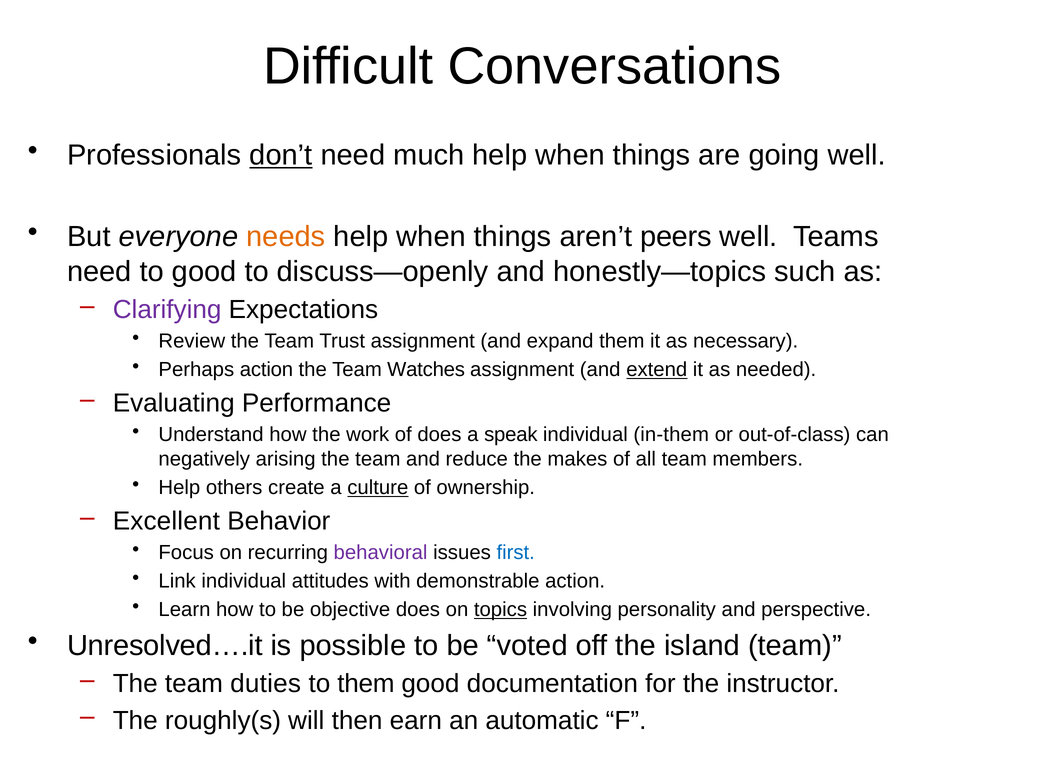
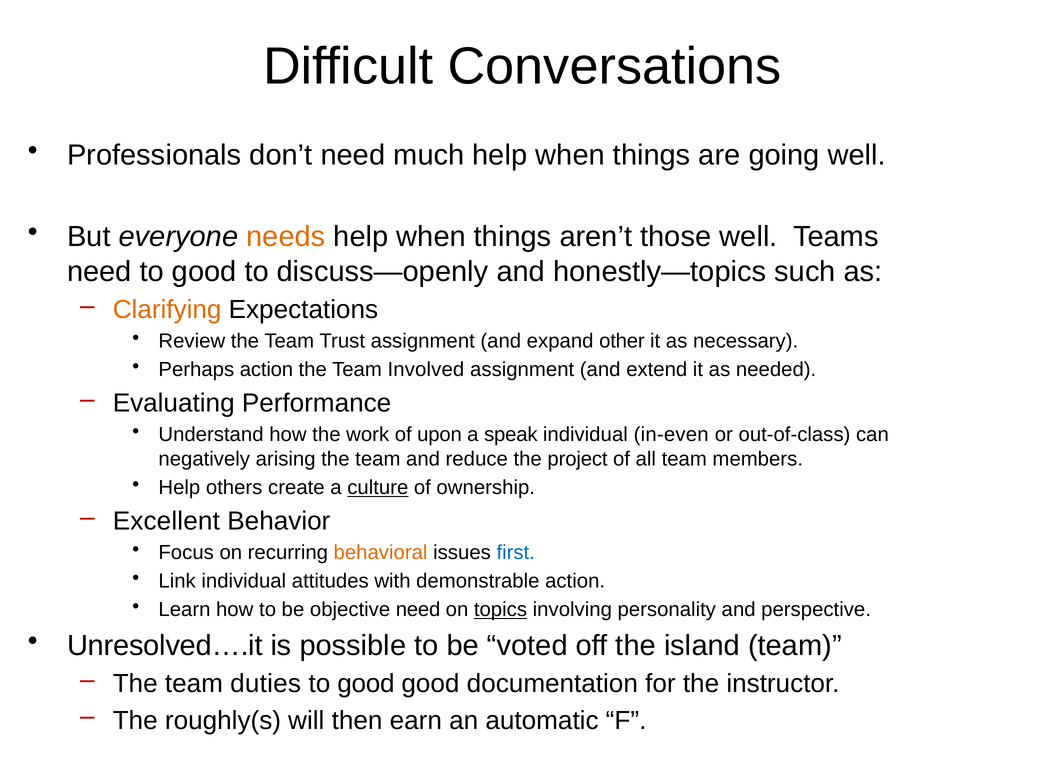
don’t underline: present -> none (281, 155)
peers: peers -> those (676, 237)
Clarifying colour: purple -> orange (167, 310)
expand them: them -> other (622, 341)
Watches: Watches -> Involved (426, 370)
extend underline: present -> none (657, 370)
of does: does -> upon (440, 435)
in-them: in-them -> in-even (671, 435)
makes: makes -> project (578, 459)
behavioral colour: purple -> orange (381, 553)
objective does: does -> need (418, 609)
them: them -> good (366, 684)
